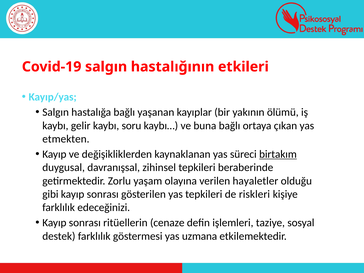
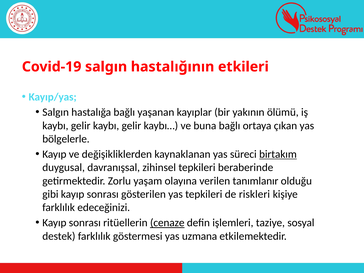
gelir kaybı soru: soru -> gelir (131, 126)
etmekten: etmekten -> bölgelerle (66, 139)
hayaletler: hayaletler -> tanımlanır (255, 181)
cenaze underline: none -> present (167, 223)
